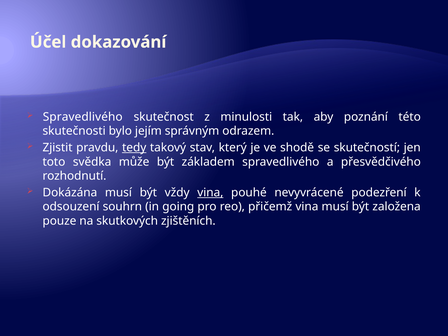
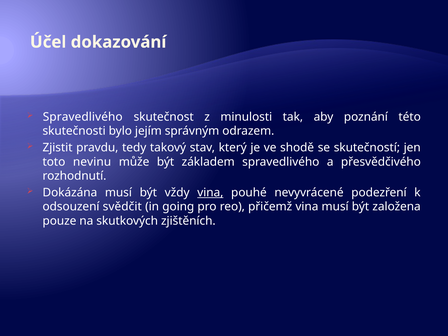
tedy underline: present -> none (134, 148)
svědka: svědka -> nevinu (92, 162)
souhrn: souhrn -> svědčit (122, 207)
